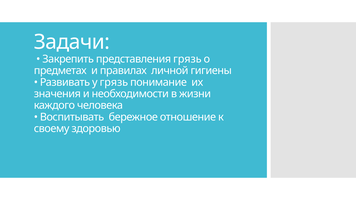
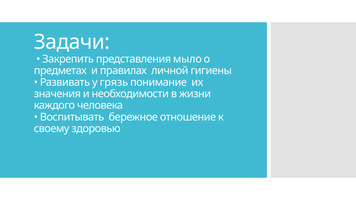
представления грязь: грязь -> мыло (187, 59)
